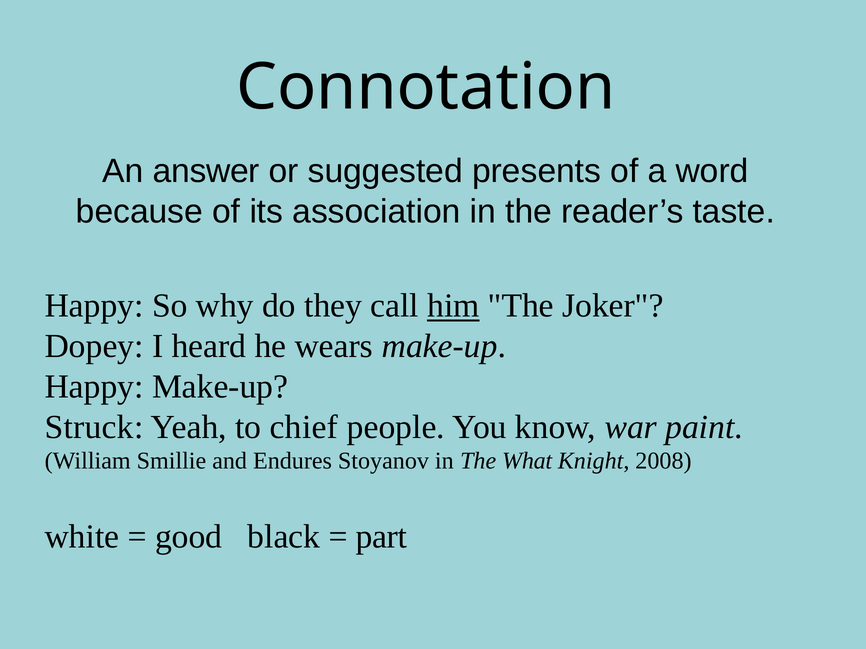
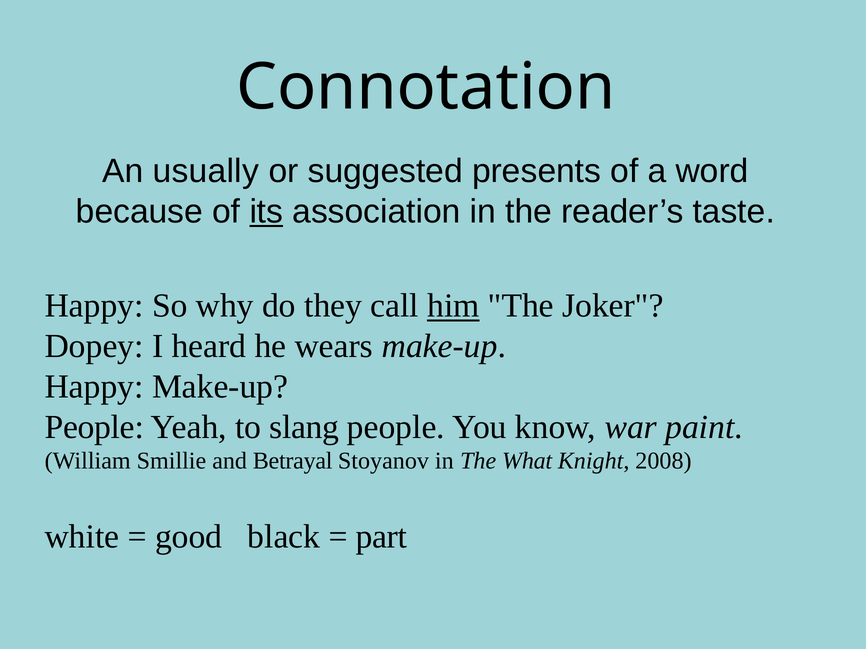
answer: answer -> usually (206, 171)
its underline: none -> present (266, 212)
Struck: Struck -> People (94, 427)
chief: chief -> slang (304, 427)
Endures: Endures -> Betrayal (293, 461)
